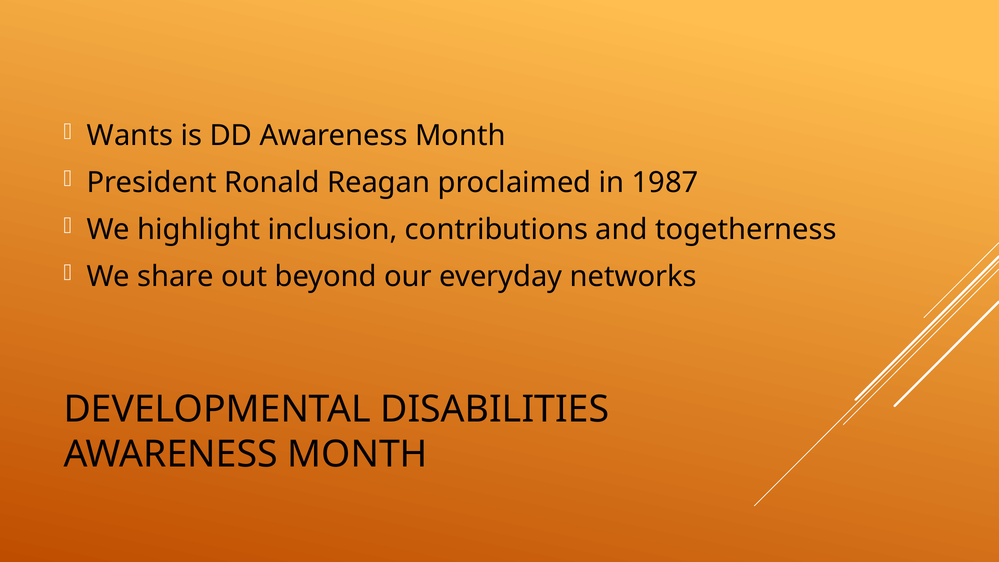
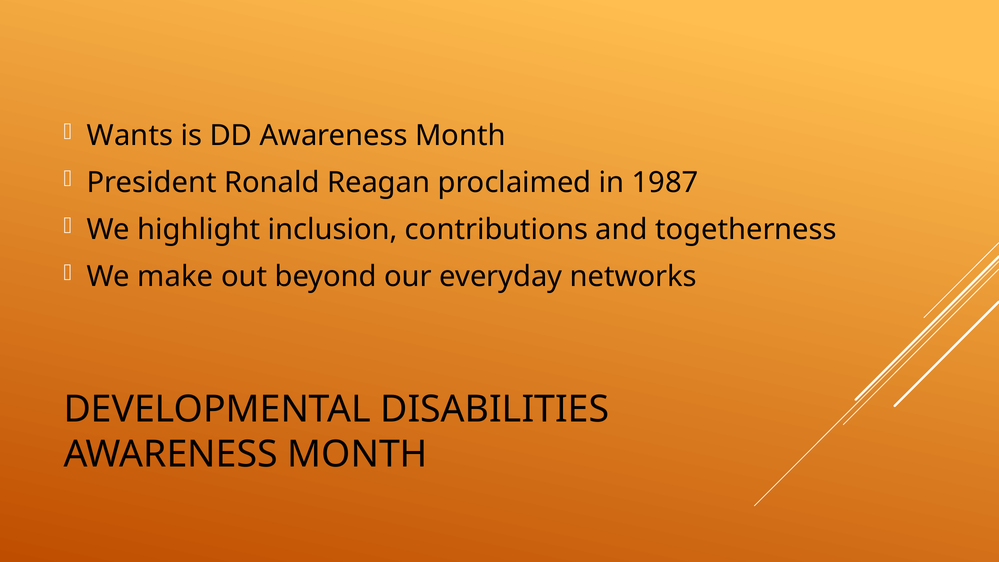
share: share -> make (175, 277)
